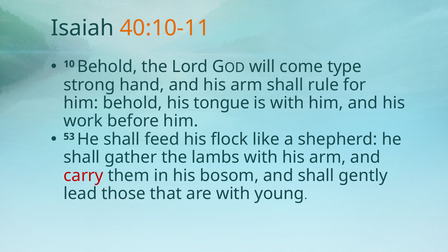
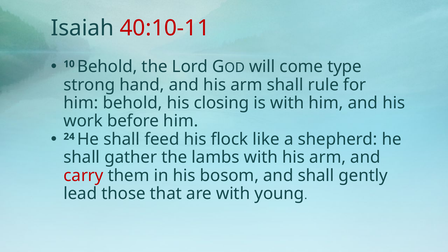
40:10-11 colour: orange -> red (165, 28)
tongue: tongue -> closing (221, 103)
53: 53 -> 24 (69, 137)
